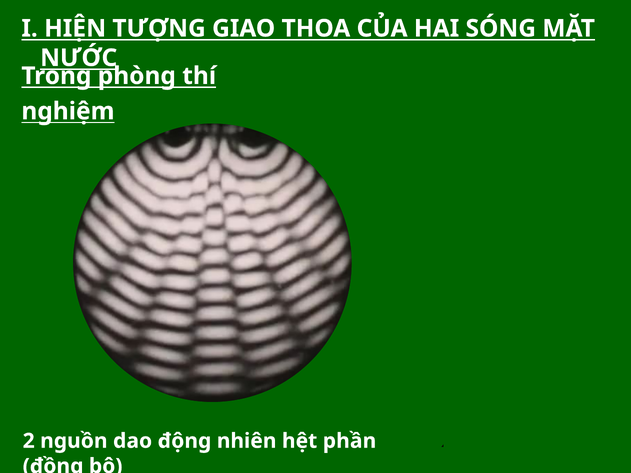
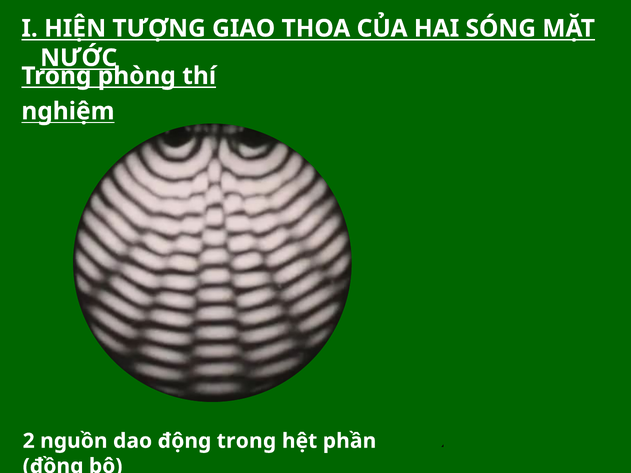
động nhiên: nhiên -> trong (246, 441)
